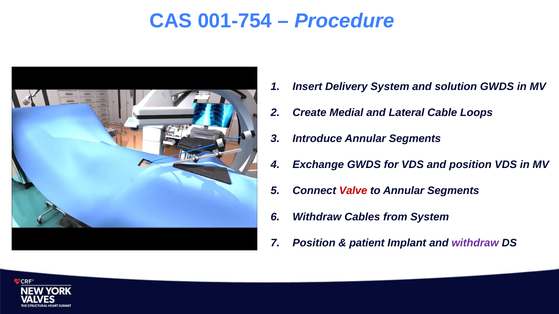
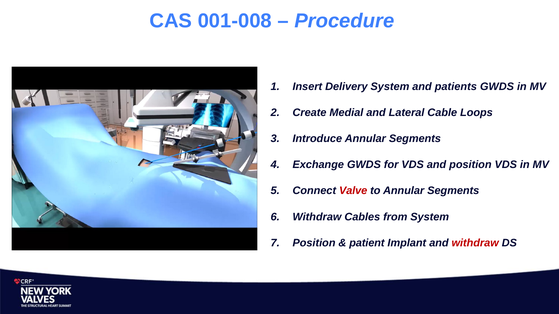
001-754: 001-754 -> 001-008 (235, 21)
solution: solution -> patients (456, 87)
withdraw colour: purple -> red (475, 243)
